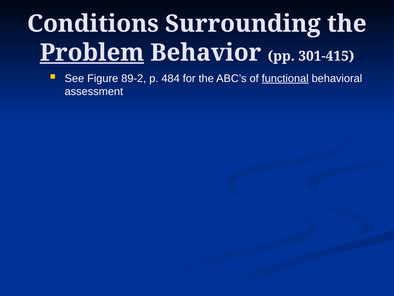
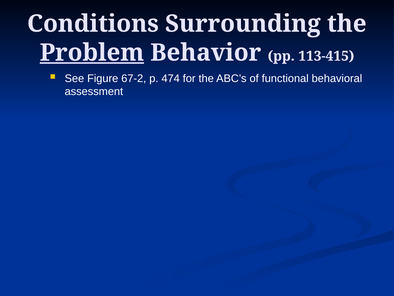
301-415: 301-415 -> 113-415 (326, 56)
89-2: 89-2 -> 67-2 (134, 78)
484: 484 -> 474 (171, 78)
functional underline: present -> none (285, 78)
